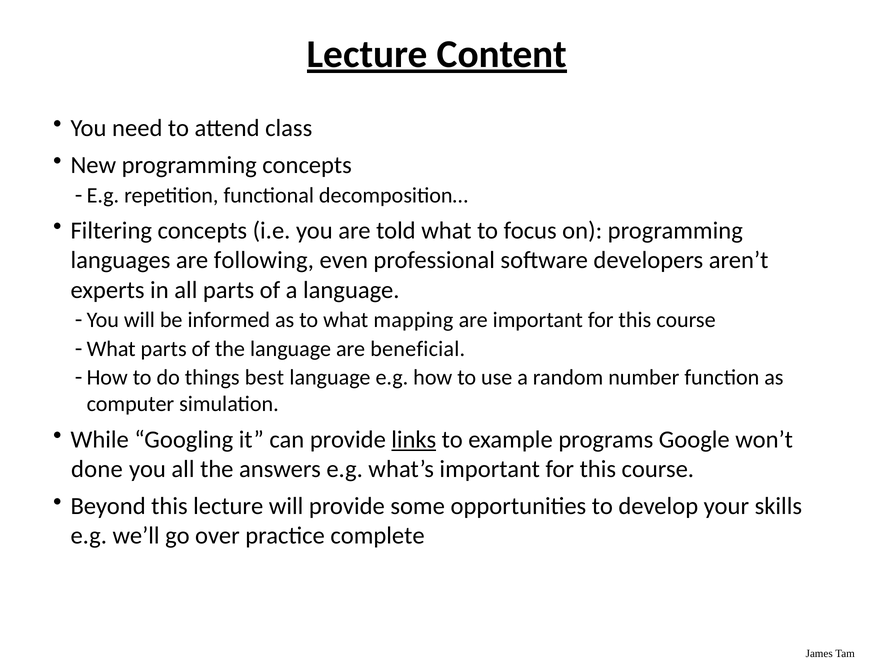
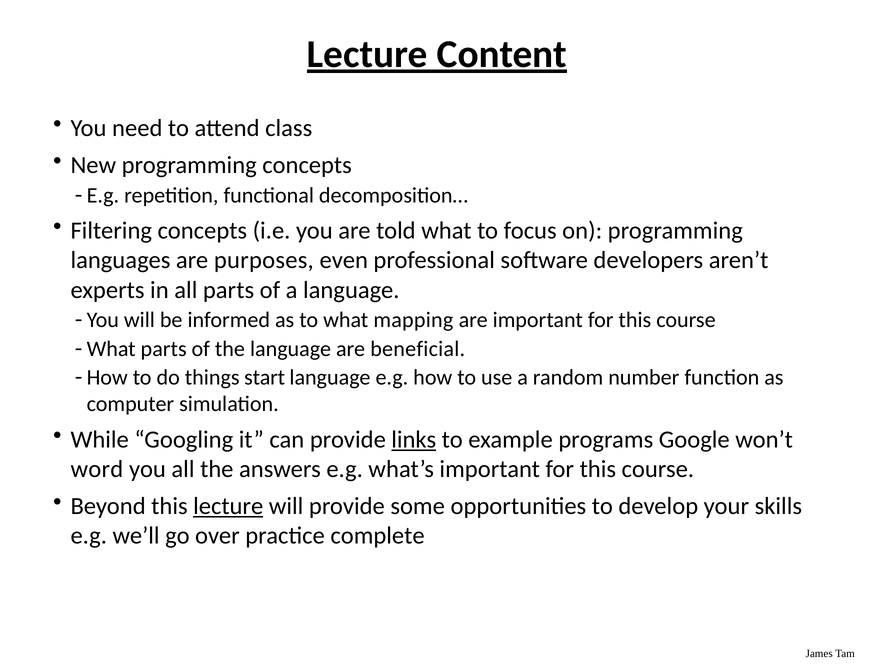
following: following -> purposes (264, 260)
best: best -> start (265, 377)
done: done -> word (97, 469)
lecture underline: none -> present (228, 506)
